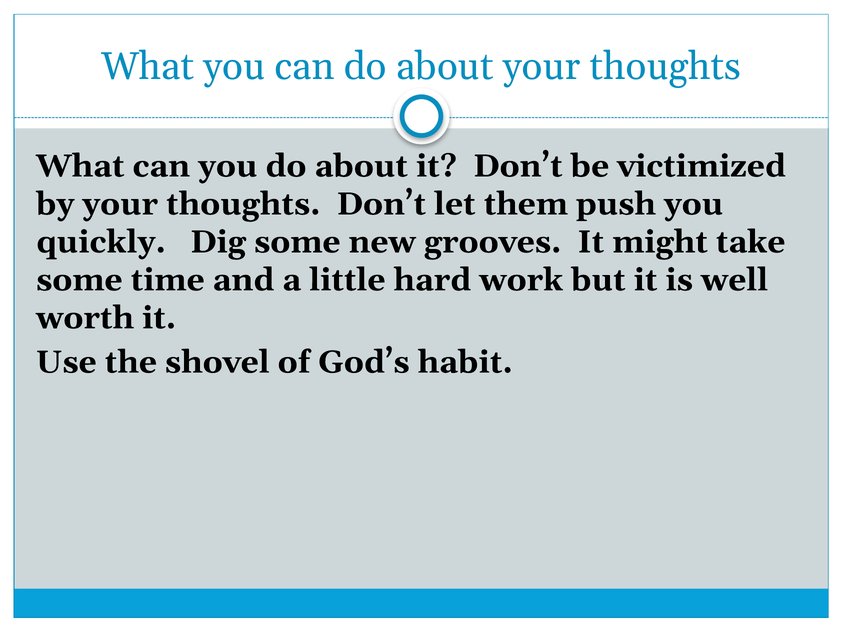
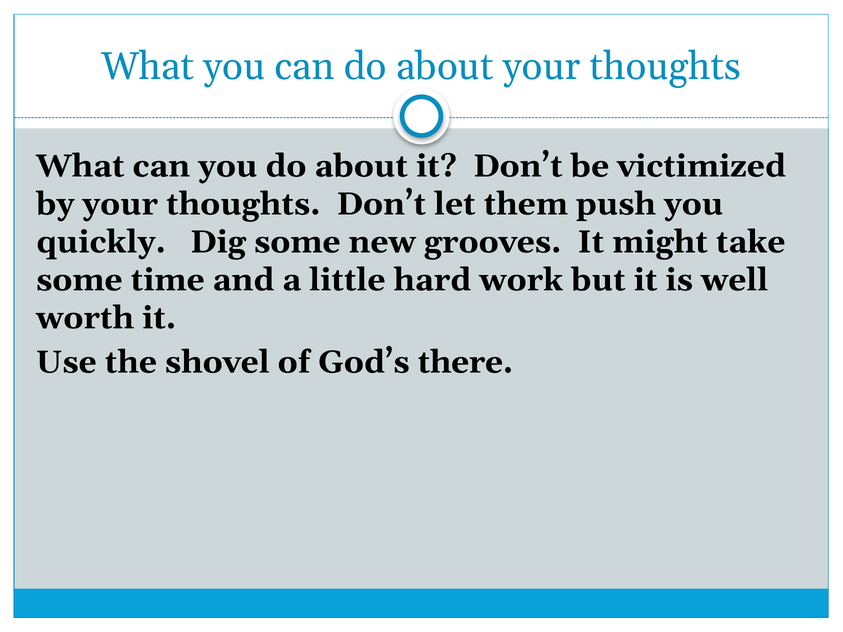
habit: habit -> there (465, 362)
